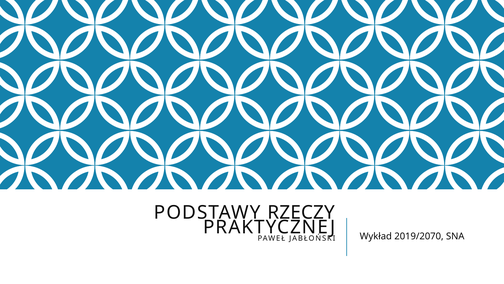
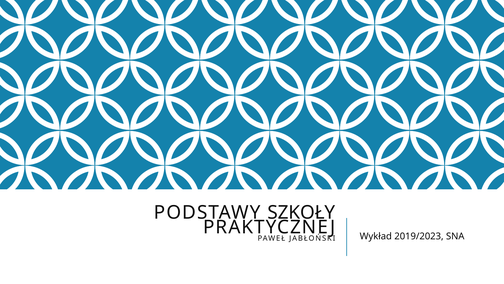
RZECZY: RZECZY -> SZKOŁY (301, 212)
2019/2070: 2019/2070 -> 2019/2023 (419, 236)
